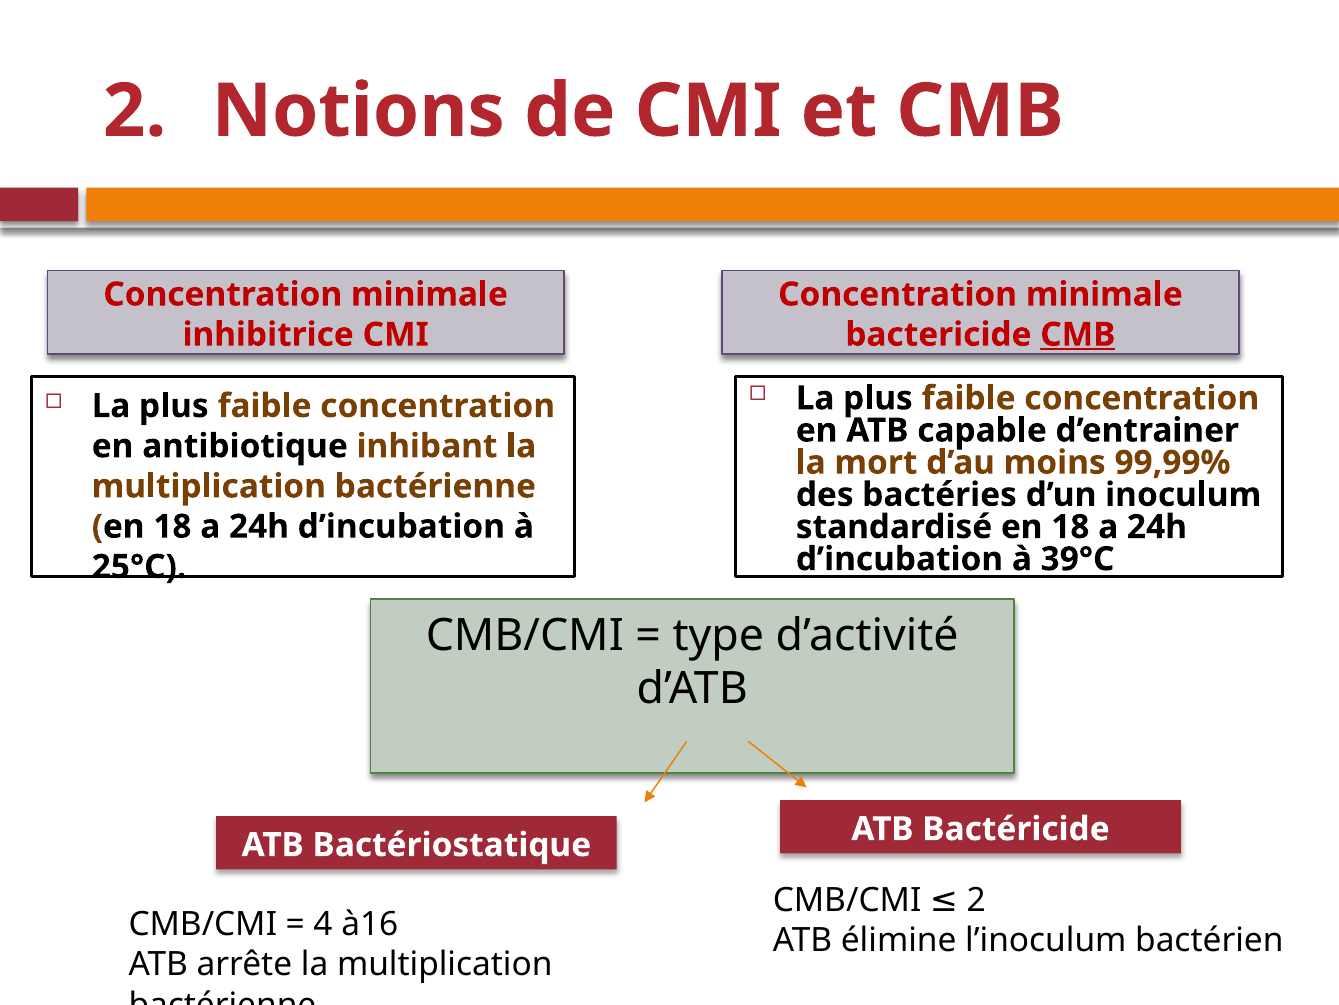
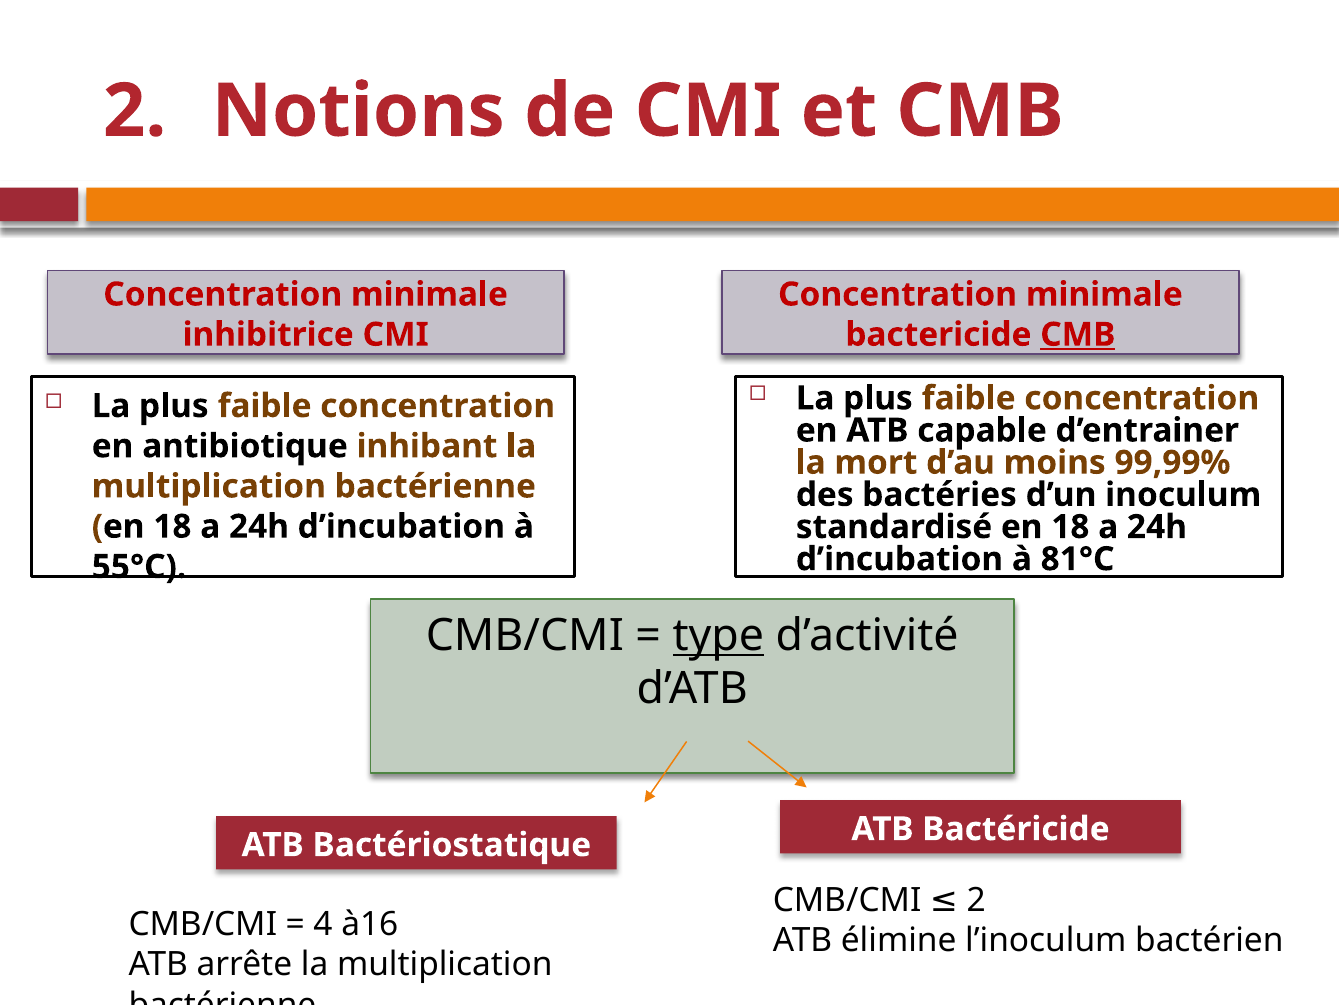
39°C: 39°C -> 81°C (1078, 559)
25°C: 25°C -> 55°C (139, 566)
type underline: none -> present (718, 635)
